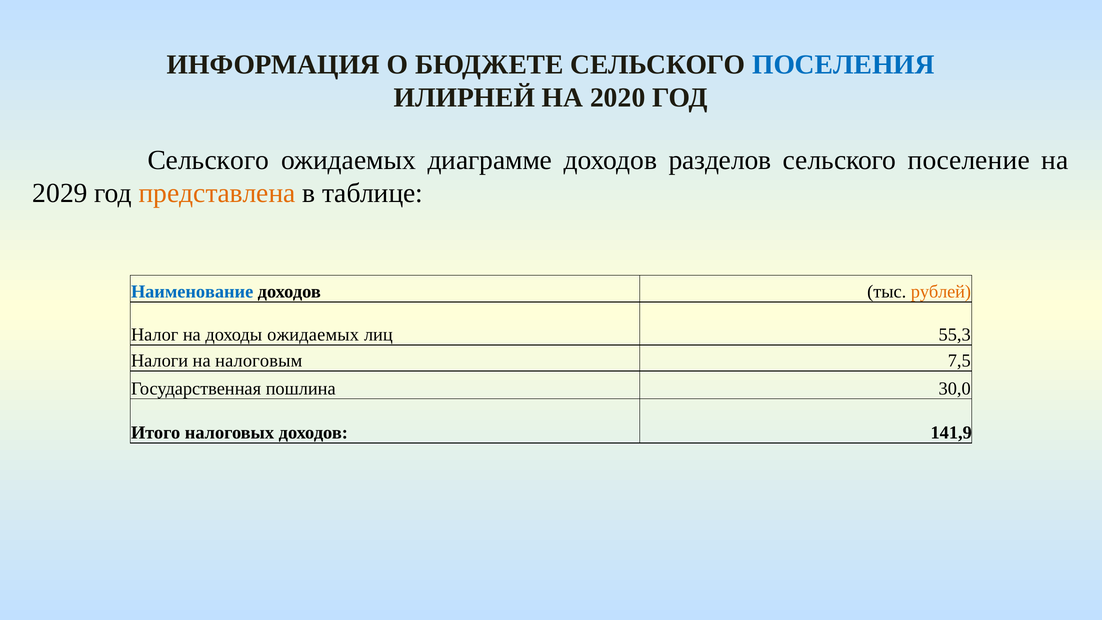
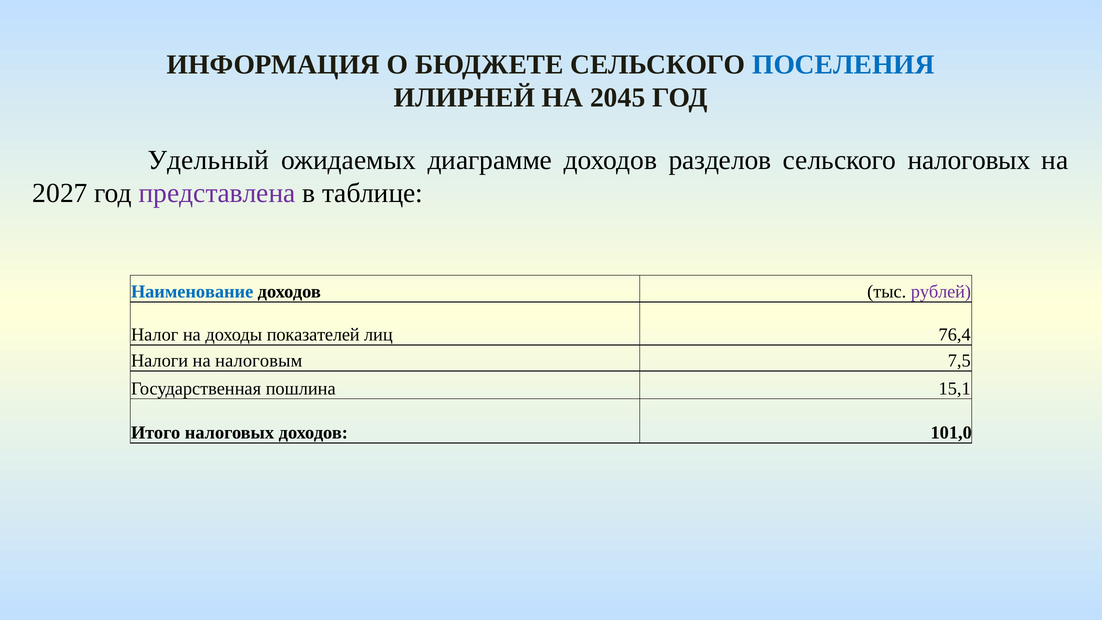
2020: 2020 -> 2045 (618, 98)
Сельского: Сельского -> Удельный (208, 160)
сельского поселение: поселение -> налоговых (969, 160)
2029: 2029 -> 2027 (60, 193)
представлена colour: orange -> purple (217, 193)
рублей colour: orange -> purple (941, 292)
доходы ожидаемых: ожидаемых -> показателей (313, 335)
55,3: 55,3 -> 76,4 (955, 335)
30,0: 30,0 -> 15,1 (955, 389)
141,9: 141,9 -> 101,0 (951, 433)
